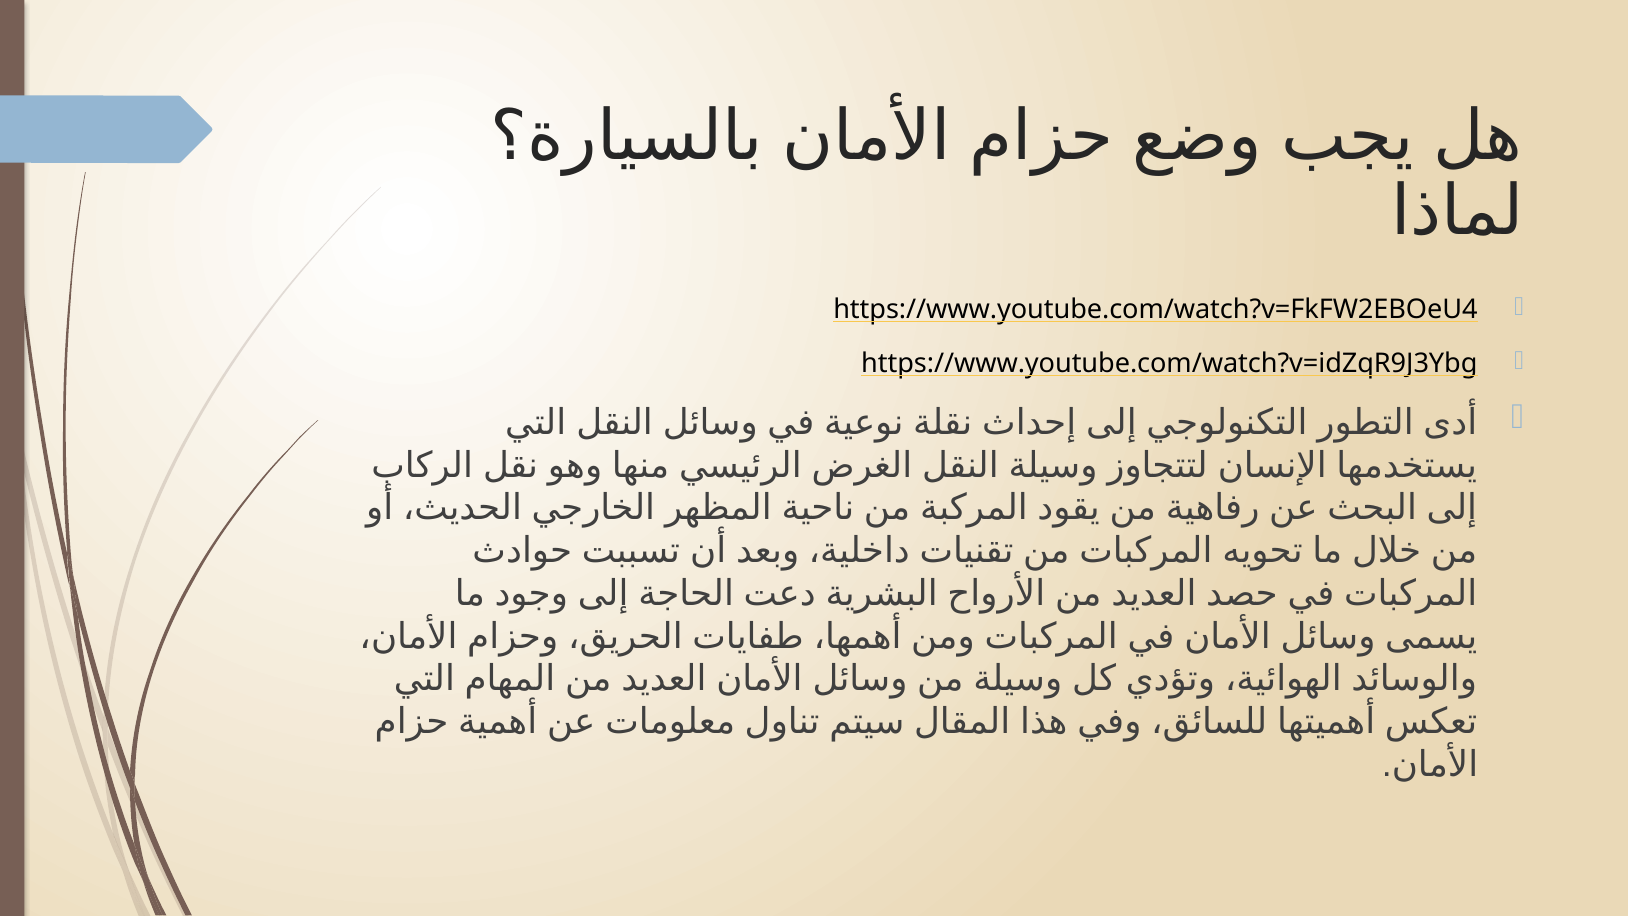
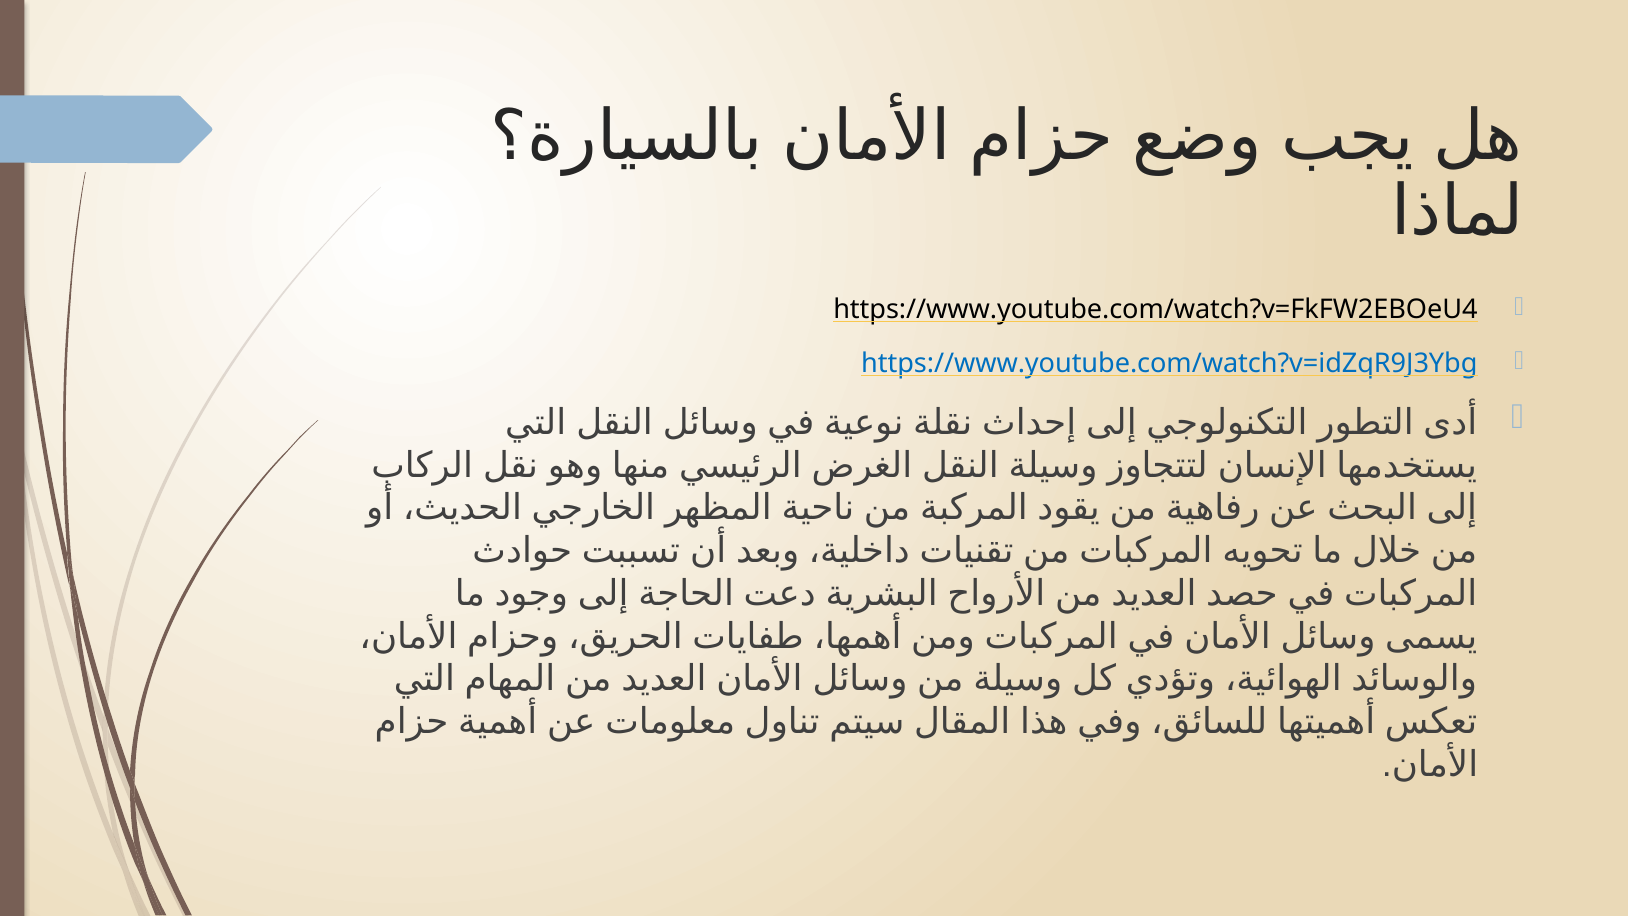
https://www.youtube.com/watch?v=idZqR9J3Ybg colour: black -> blue (1169, 363)
